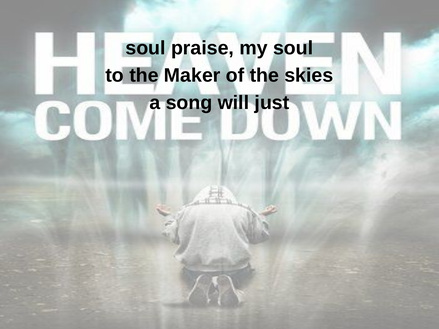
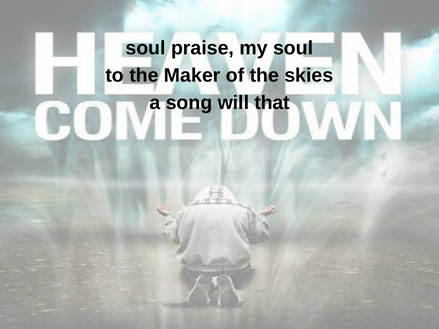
just: just -> that (272, 103)
